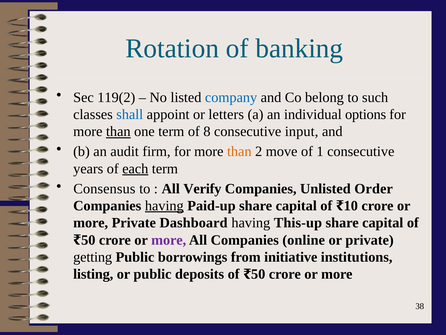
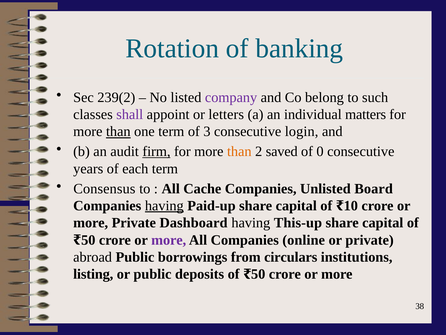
119(2: 119(2 -> 239(2 (116, 97)
company colour: blue -> purple (231, 97)
shall colour: blue -> purple (130, 114)
options: options -> matters (366, 114)
8: 8 -> 3 (207, 131)
input: input -> login (302, 131)
firm underline: none -> present (156, 151)
move: move -> saved (282, 151)
1: 1 -> 0 (320, 151)
each underline: present -> none (135, 168)
Verify: Verify -> Cache (202, 188)
Order: Order -> Board (374, 188)
getting: getting -> abroad (93, 257)
initiative: initiative -> circulars (291, 257)
